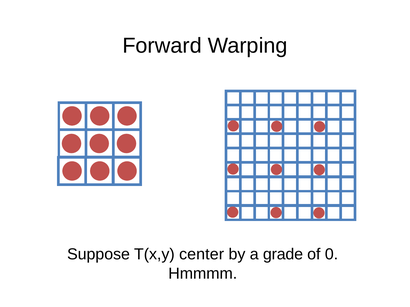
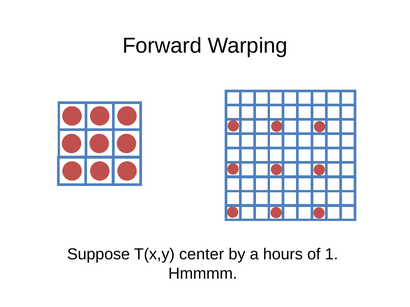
grade: grade -> hours (283, 255)
0: 0 -> 1 (332, 255)
